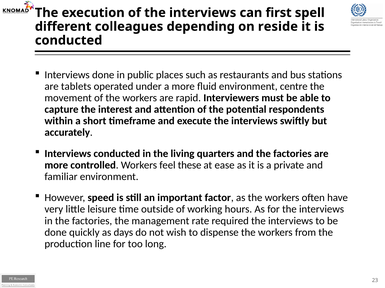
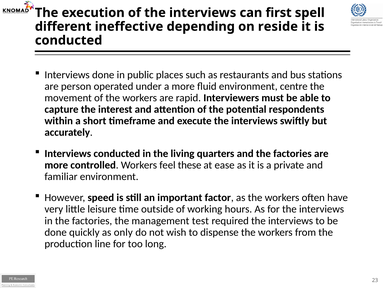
colleagues: colleagues -> ineffective (129, 27)
tablets: tablets -> person (76, 87)
rate: rate -> test (200, 221)
days: days -> only (123, 233)
